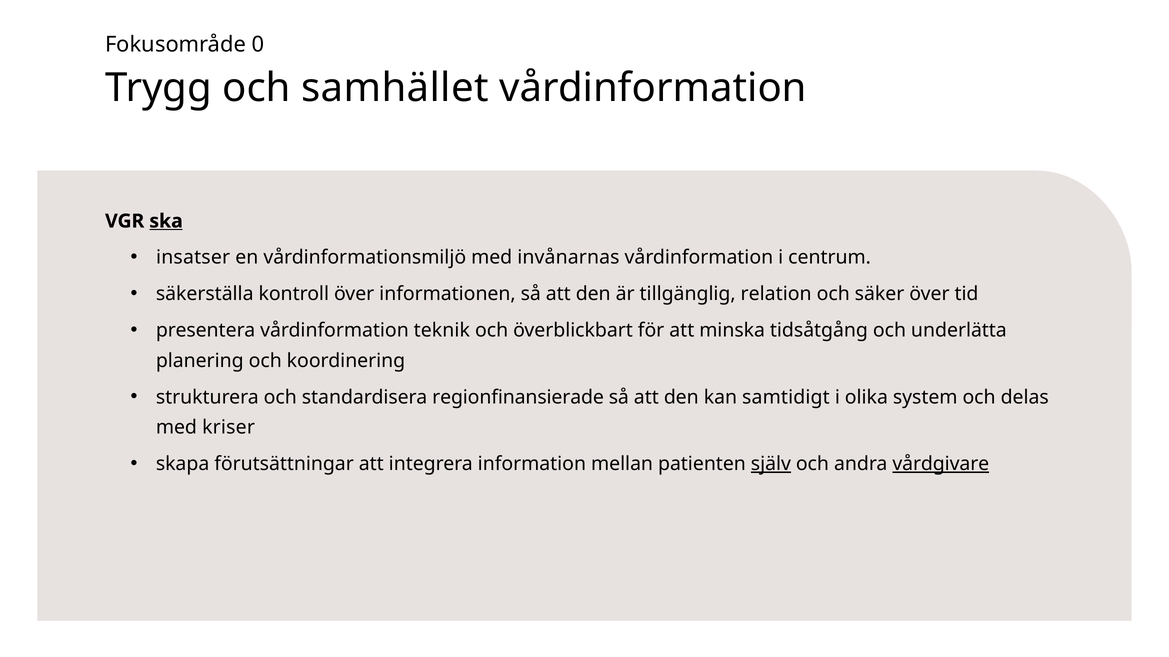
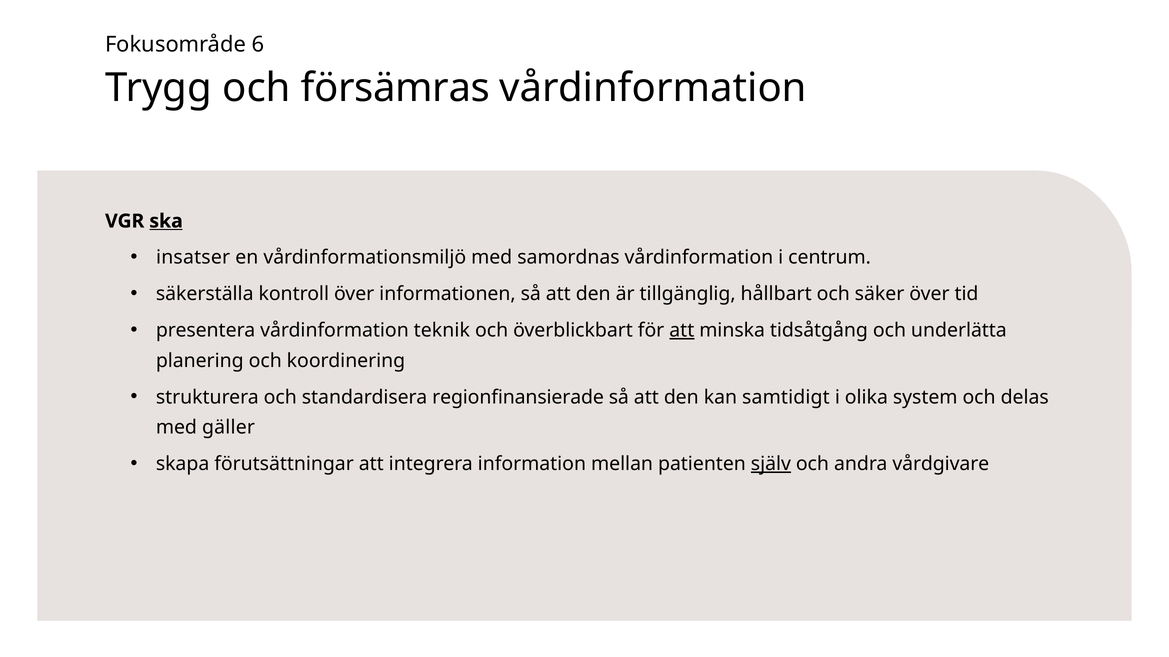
0: 0 -> 6 (258, 45)
samhället: samhället -> försämras (395, 88)
invånarnas: invånarnas -> samordnas (568, 258)
relation: relation -> hållbart (776, 294)
att underline: none -> present (682, 331)
kriser: kriser -> gäller (229, 428)
vårdgivare underline: present -> none (941, 464)
